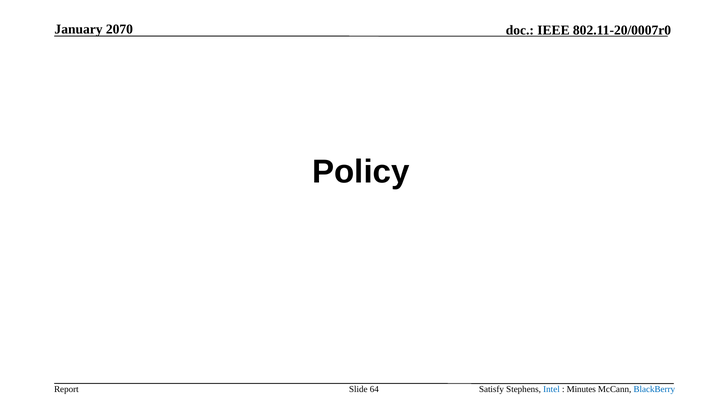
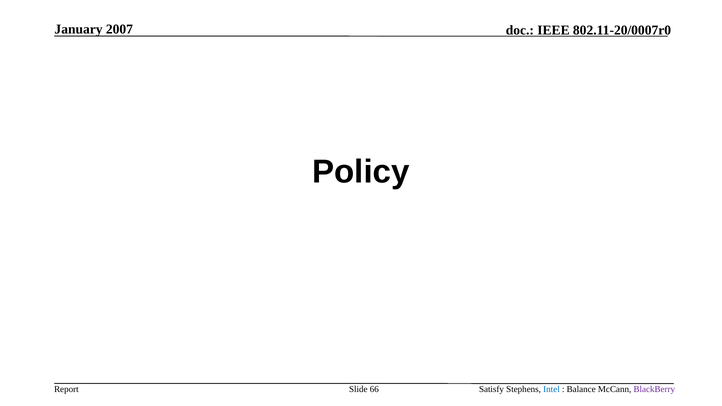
2070: 2070 -> 2007 (119, 29)
64: 64 -> 66 (374, 390)
Minutes: Minutes -> Balance (581, 390)
BlackBerry colour: blue -> purple (654, 390)
